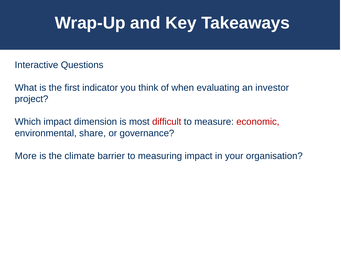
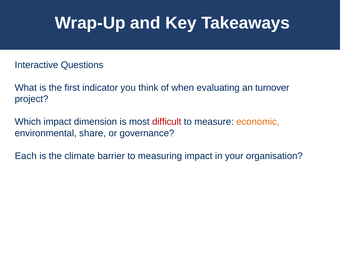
investor: investor -> turnover (272, 88)
economic colour: red -> orange (258, 122)
More: More -> Each (26, 156)
